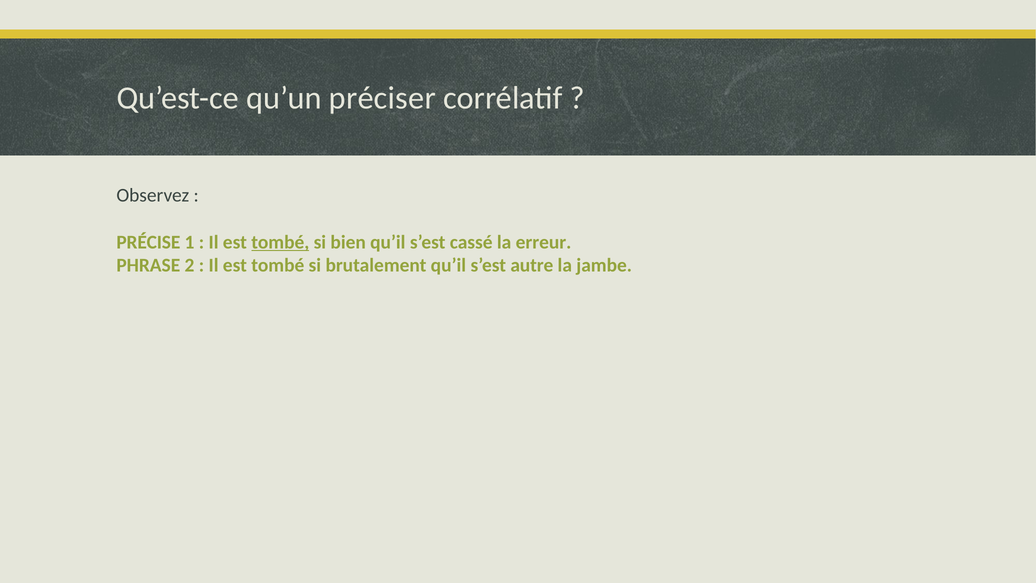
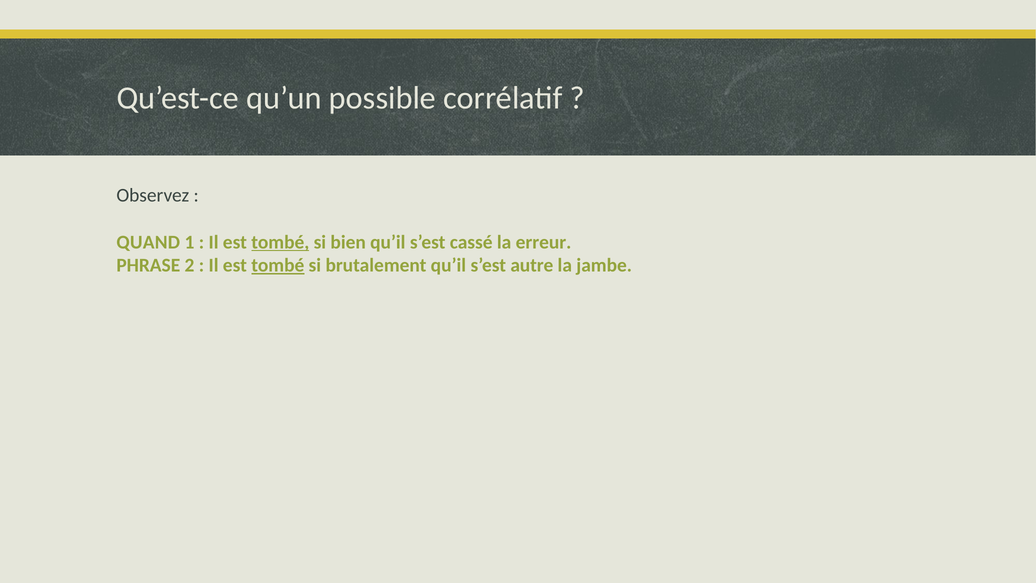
préciser: préciser -> possible (382, 98)
PRÉCISE: PRÉCISE -> QUAND (148, 242)
tombé underline: none -> present (278, 265)
